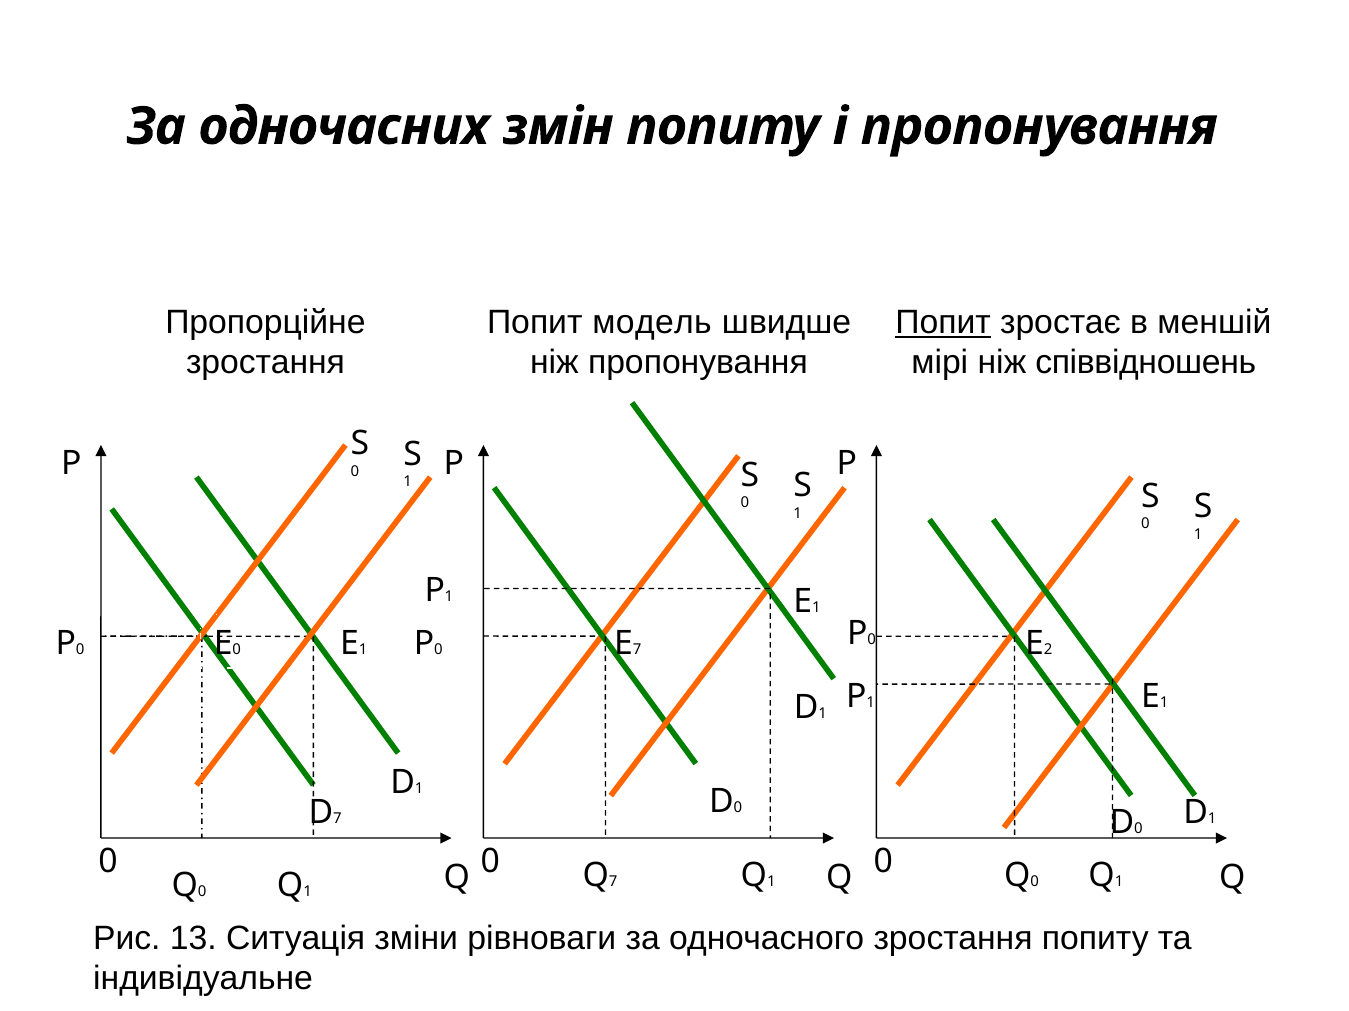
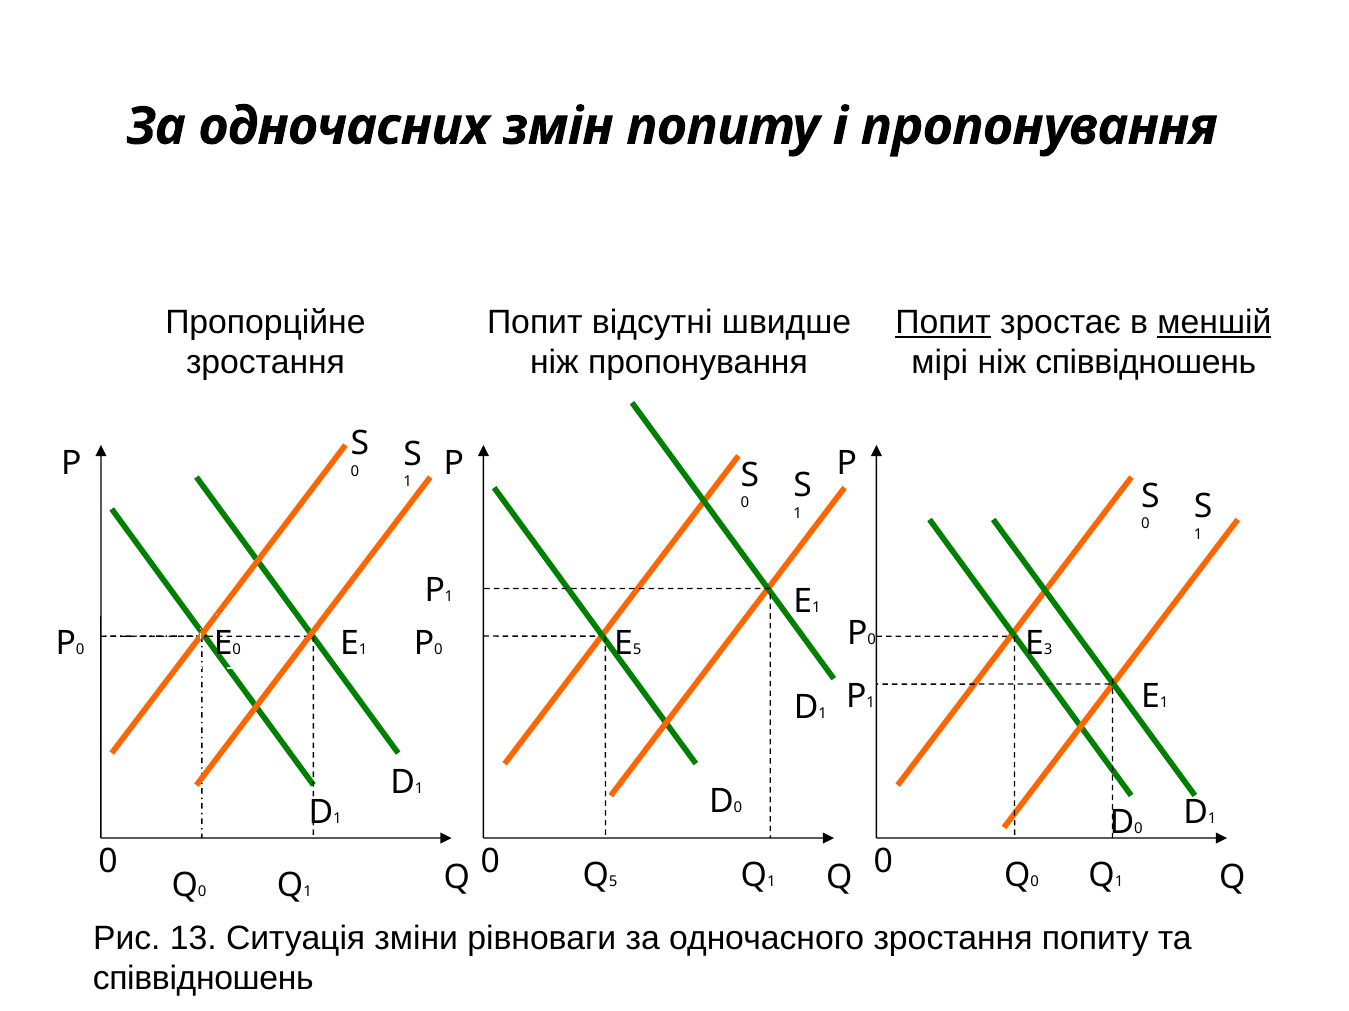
модель: модель -> відсутні (652, 323)
меншій underline: none -> present (1214, 323)
7: 7 -> 5 (637, 650)
2: 2 -> 3 (1048, 650)
7: 7 -> 1 (337, 819)
Q 7: 7 -> 5 (613, 882)
індивідуальне: індивідуальне -> співвідношень (203, 979)
